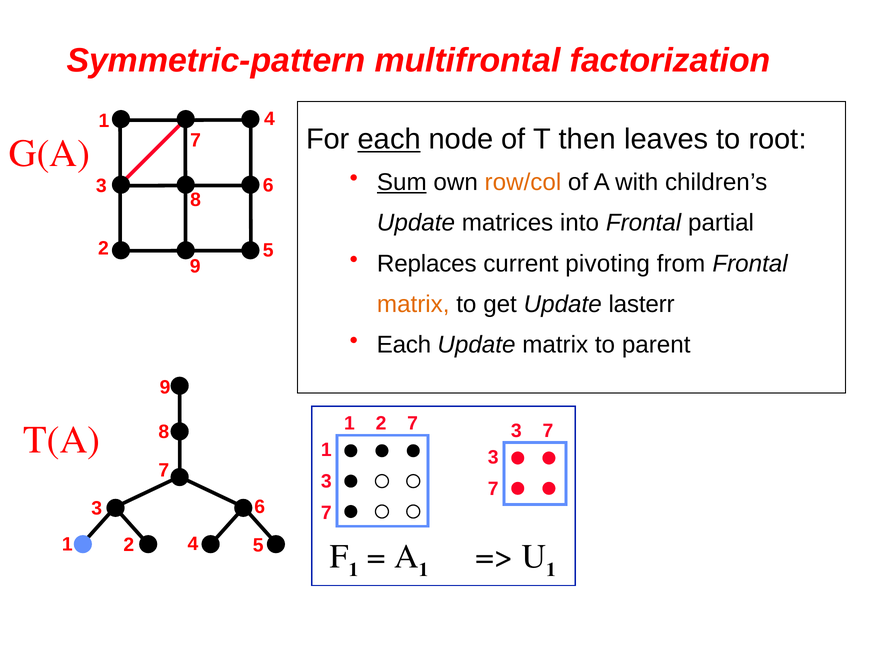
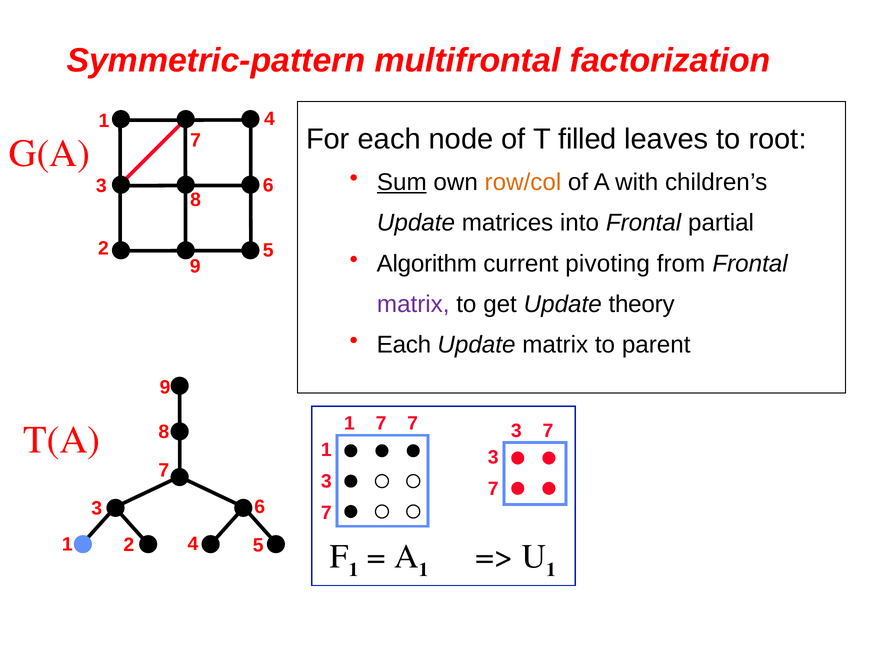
each underline: present -> none (389, 139)
then: then -> filled (588, 139)
Replaces: Replaces -> Algorithm (427, 264)
matrix colour: orange -> purple (413, 304)
lasterr: lasterr -> theory (642, 304)
2: 2 -> 7 (381, 424)
